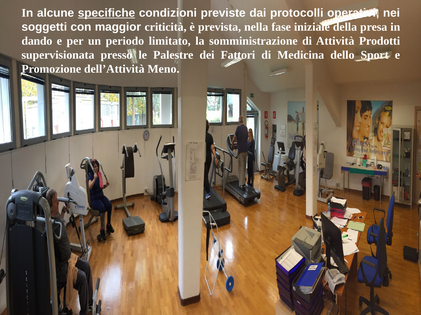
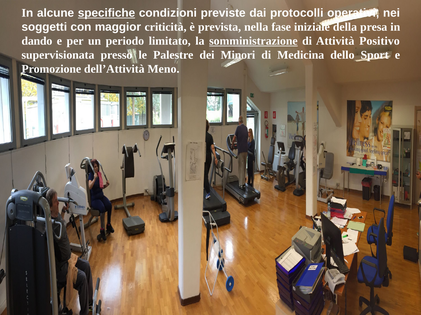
somministrazione underline: none -> present (253, 41)
Prodotti: Prodotti -> Positivo (379, 41)
Fattori: Fattori -> Minori (238, 55)
